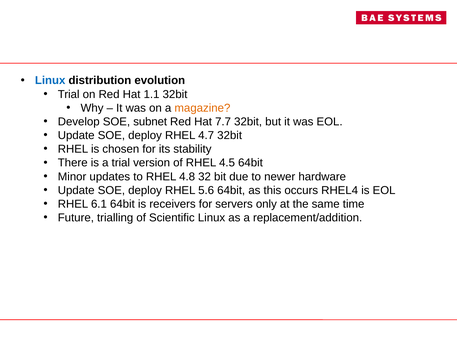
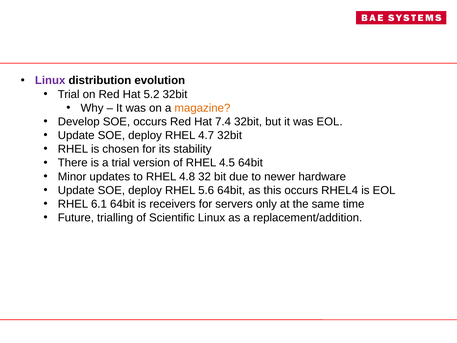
Linux colour: blue -> purple (50, 80)
1.1: 1.1 -> 5.2 (152, 94)
SOE subnet: subnet -> occurs (150, 122)
7.7: 7.7 -> 7.4 (223, 122)
